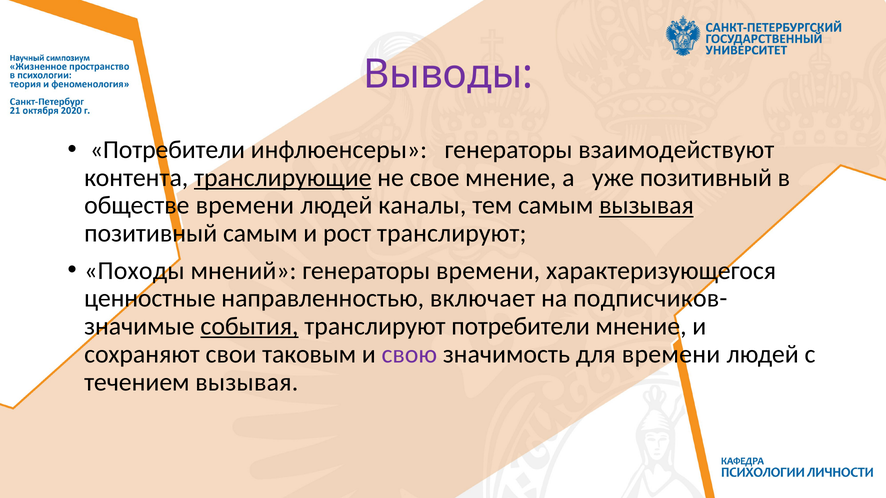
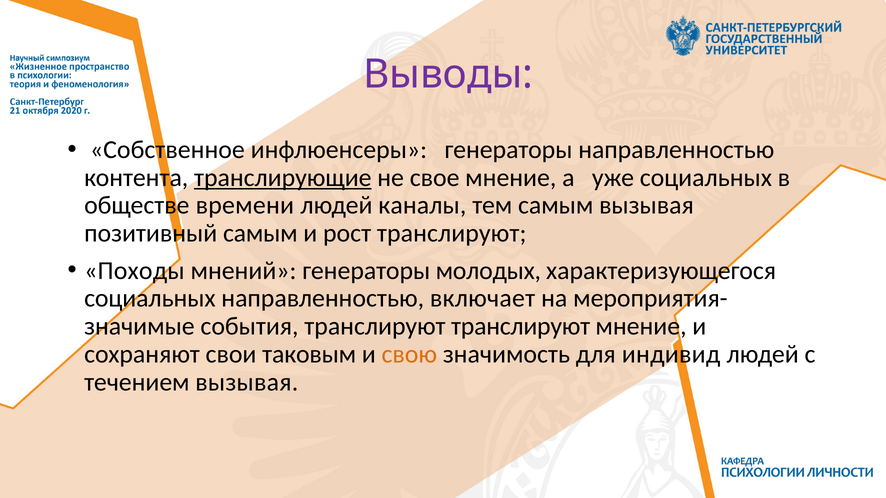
Потребители: Потребители -> Собственное (167, 150)
генераторы взаимодействуют: взаимодействуют -> направленностью (676, 150)
уже позитивный: позитивный -> социальных (706, 178)
вызывая underline: present -> none (646, 206)
генераторы времени: времени -> молодых (488, 271)
ценностные: ценностные -> социальных (150, 299)
подписчиков-: подписчиков- -> мероприятия- (650, 299)
события underline: present -> none (250, 327)
транслируют потребители: потребители -> транслируют (521, 327)
свою colour: purple -> orange (409, 354)
для времени: времени -> индивид (671, 354)
